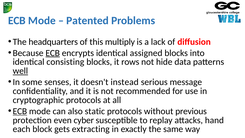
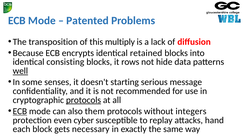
headquarters: headquarters -> transposition (53, 42)
ECB underline: present -> none (53, 53)
assigned: assigned -> retained (146, 53)
instead: instead -> starting (125, 82)
protocols underline: none -> present (84, 100)
static: static -> them (95, 111)
previous: previous -> integers (191, 111)
extracting: extracting -> necessary (91, 129)
